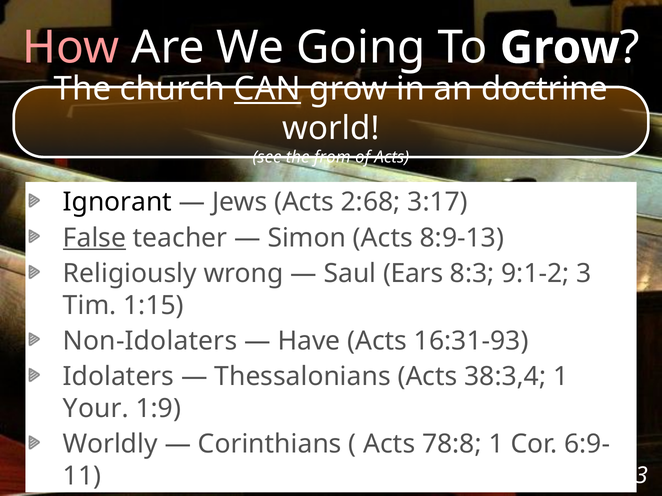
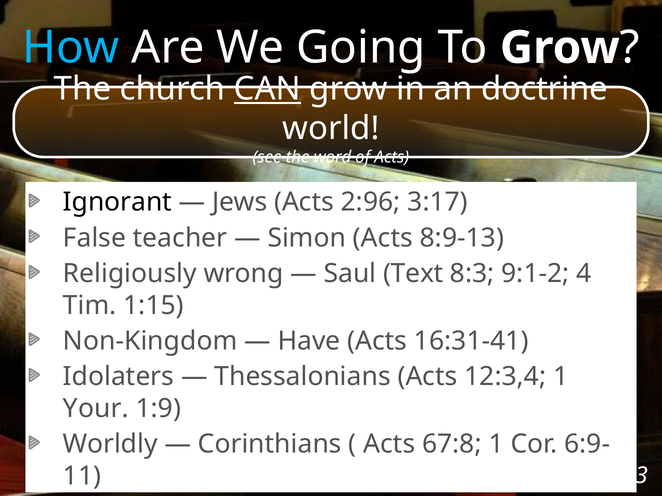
How colour: pink -> light blue (71, 48)
from: from -> word (332, 157)
2:68: 2:68 -> 2:96 (371, 202)
False underline: present -> none (95, 238)
Saul Ears: Ears -> Text (413, 274)
3: 3 -> 4 (584, 274)
Non-Idolaters: Non-Idolaters -> Non-Kingdom (150, 341)
16:31-93: 16:31-93 -> 16:31-41 (471, 341)
38:3,4: 38:3,4 -> 12:3,4 (505, 377)
78:8: 78:8 -> 67:8 (452, 444)
